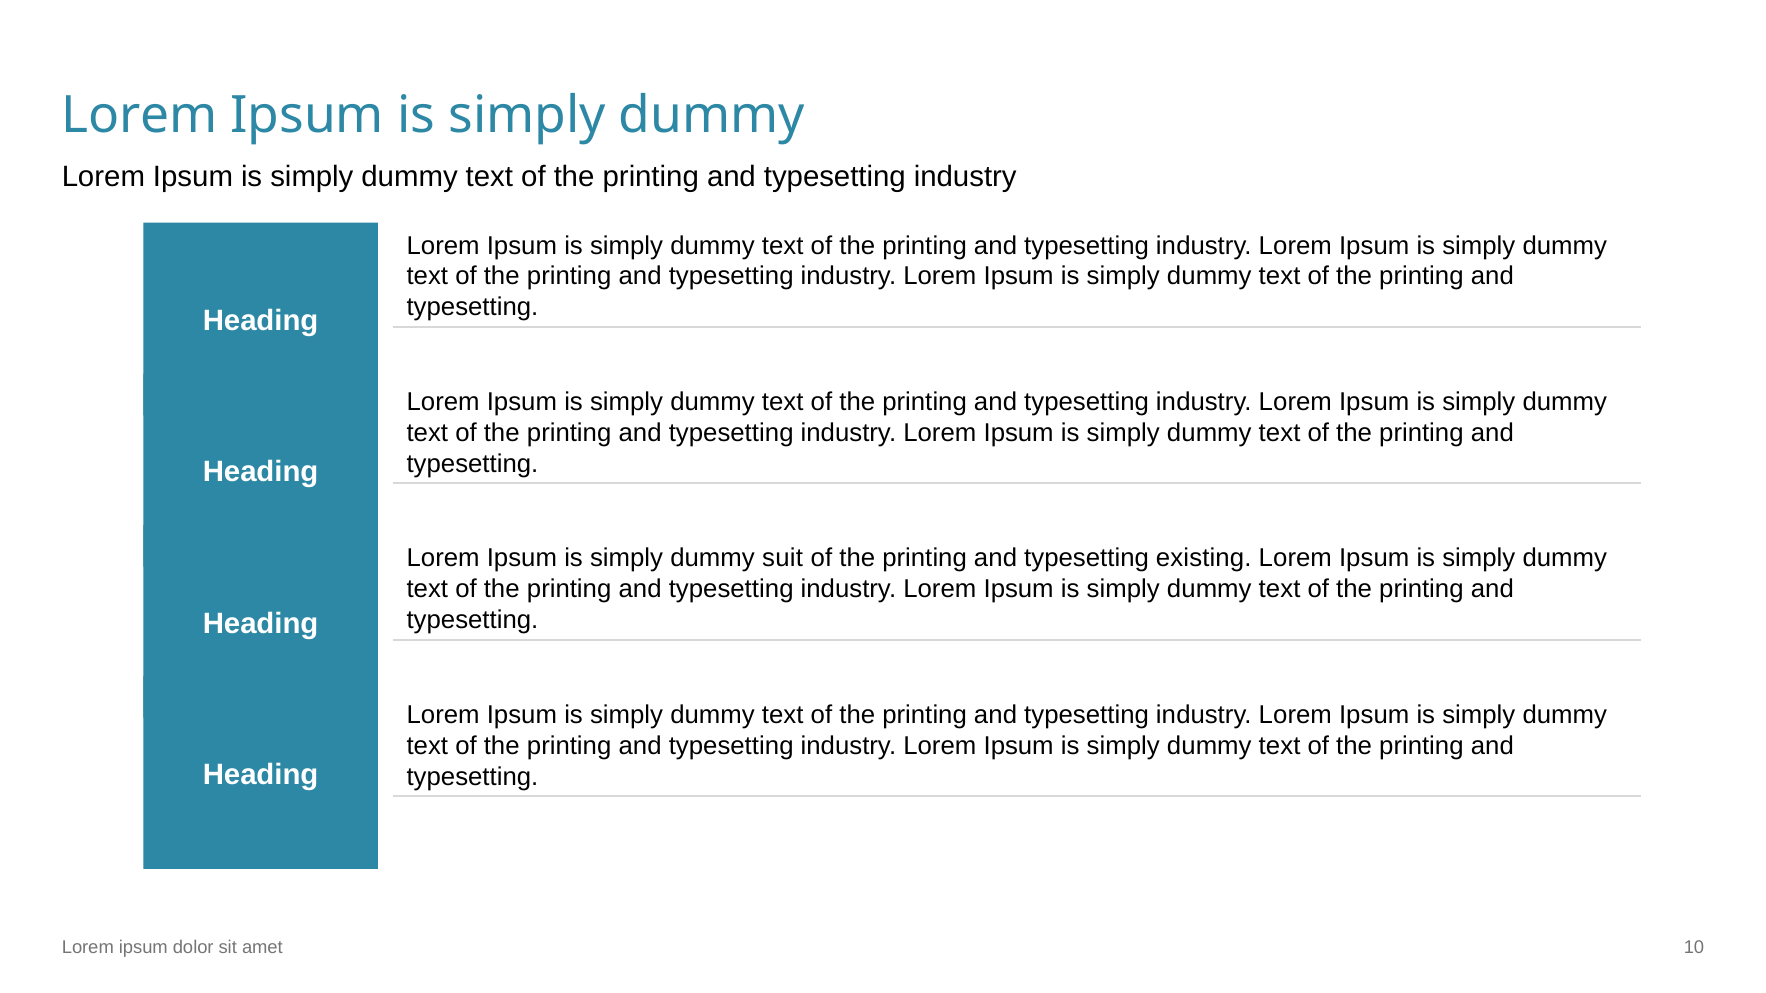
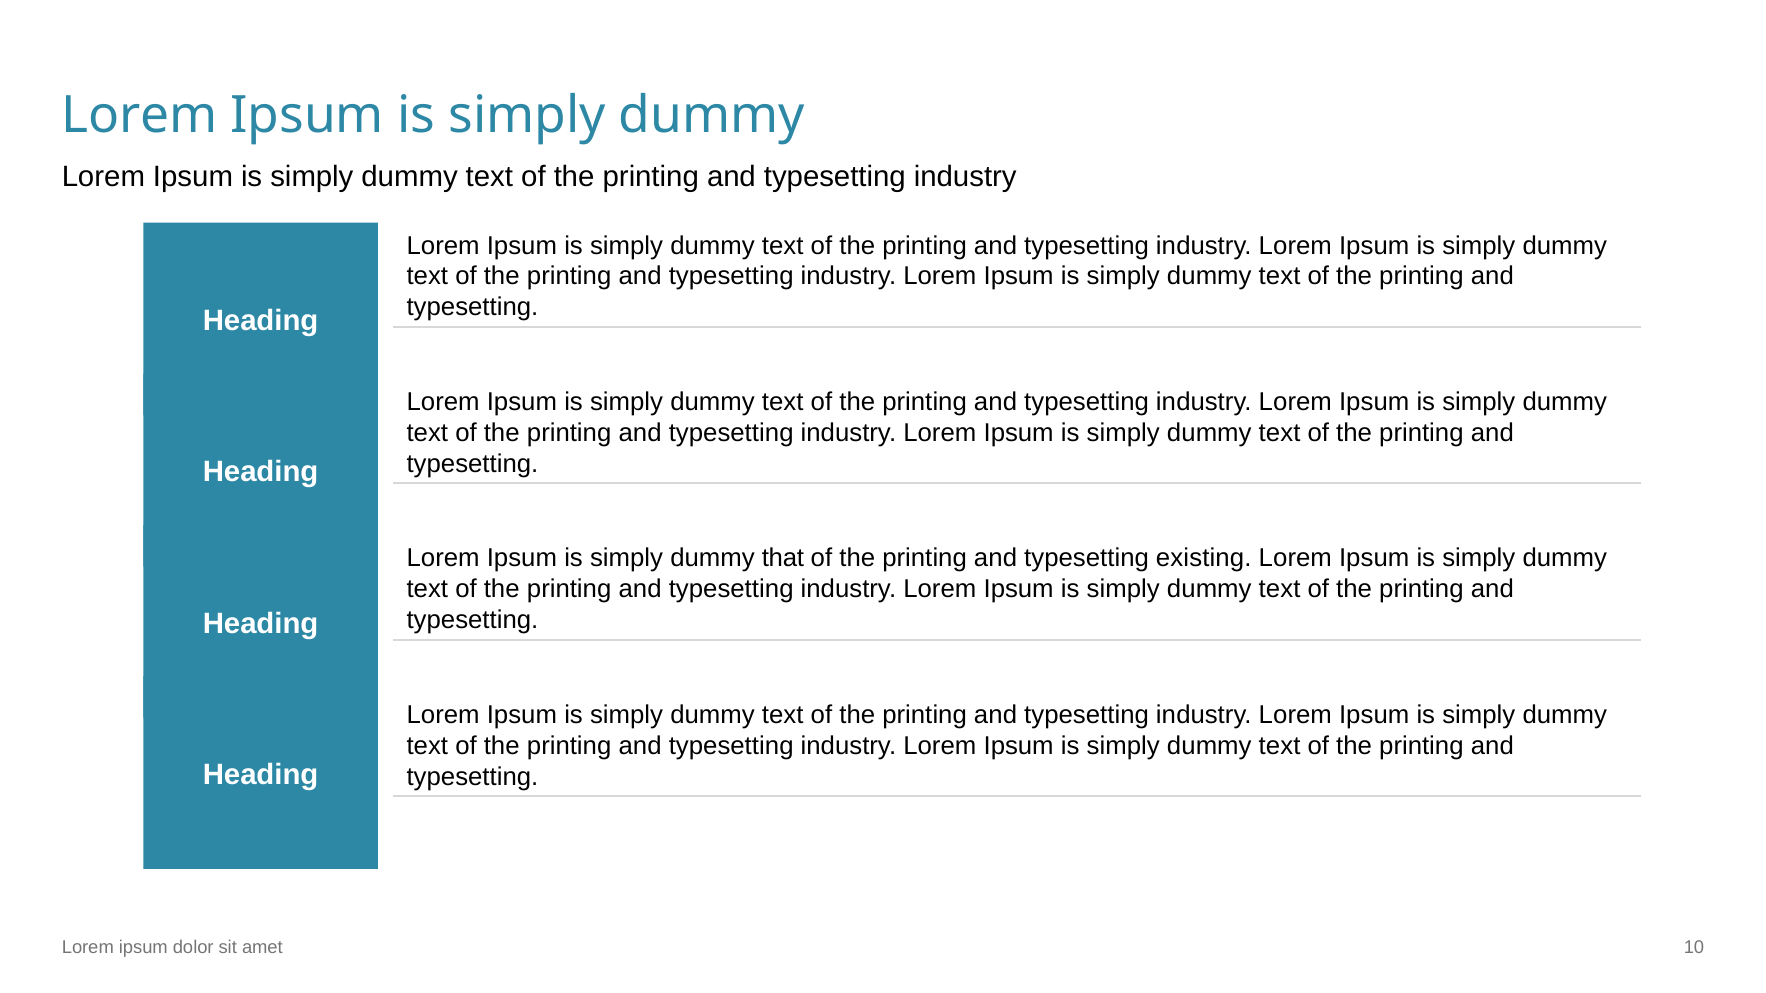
suit: suit -> that (783, 559)
